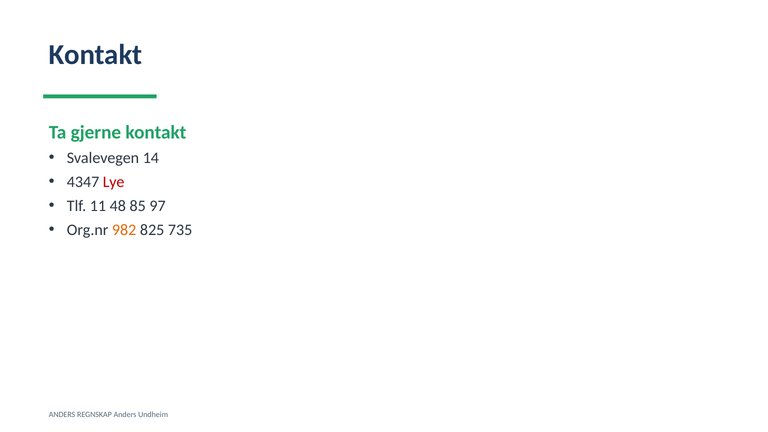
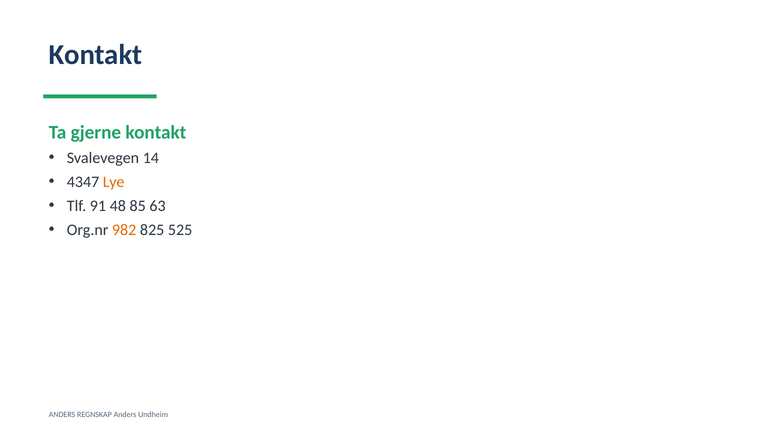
Lye colour: red -> orange (114, 182)
11: 11 -> 91 (98, 206)
97: 97 -> 63 (157, 206)
735: 735 -> 525 (180, 230)
